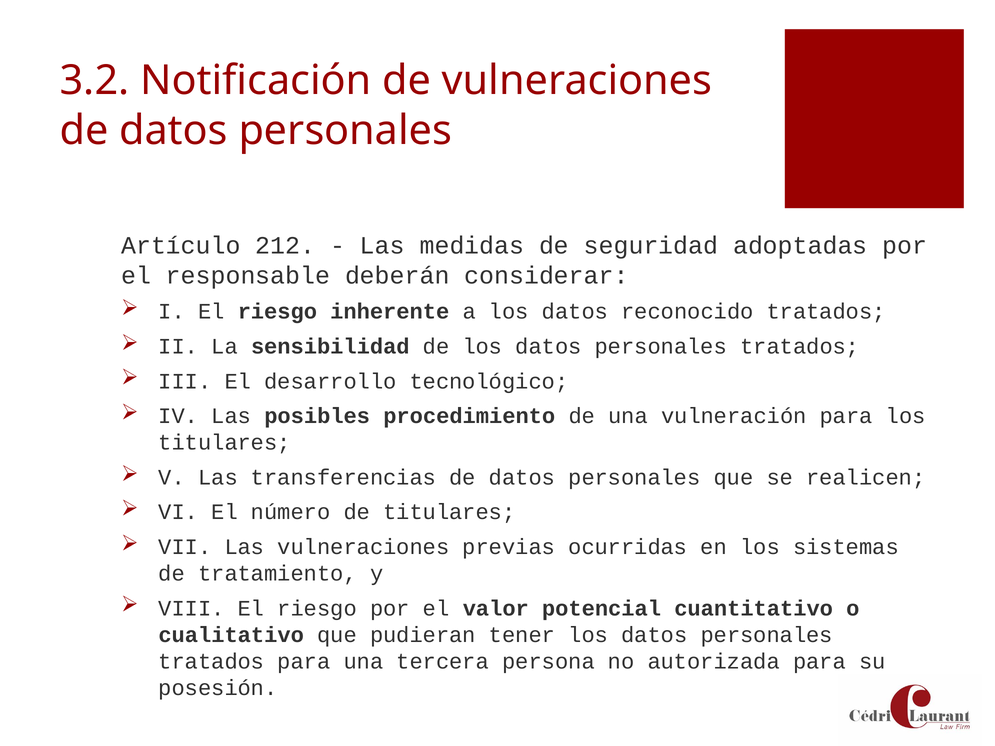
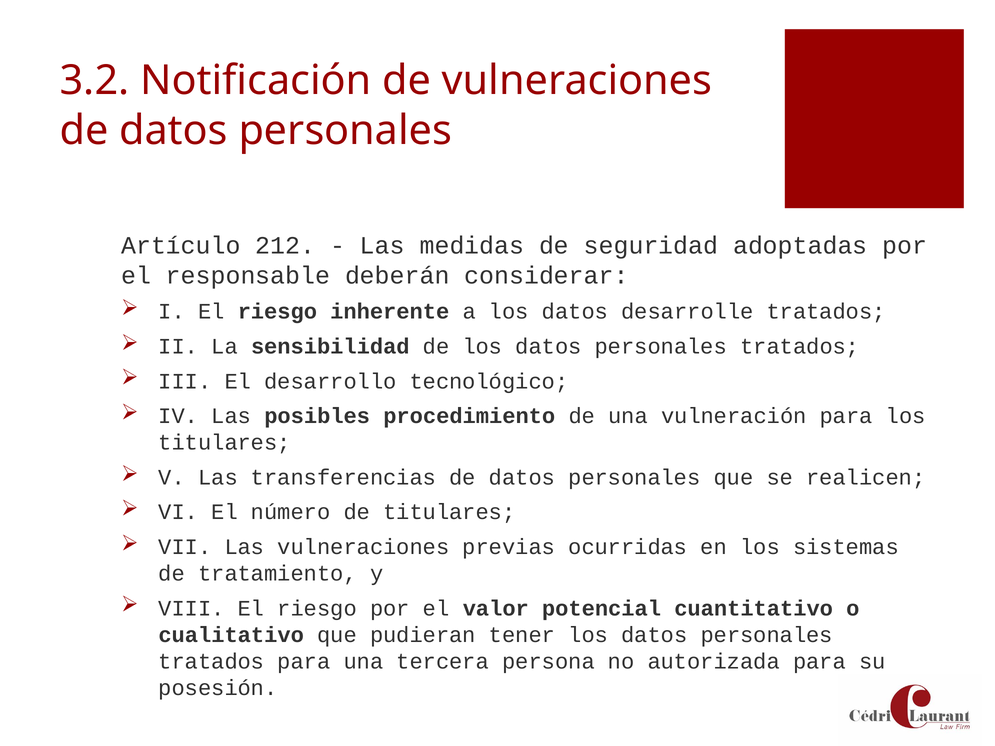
reconocido: reconocido -> desarrolle (687, 312)
